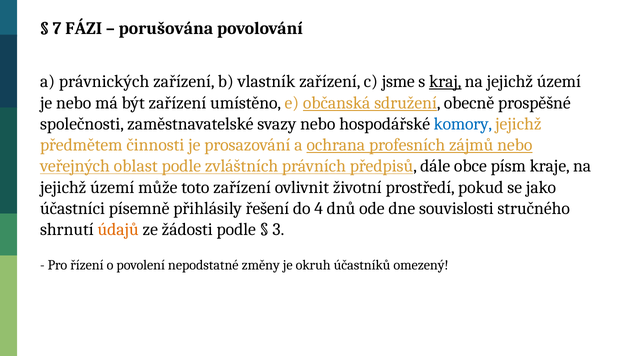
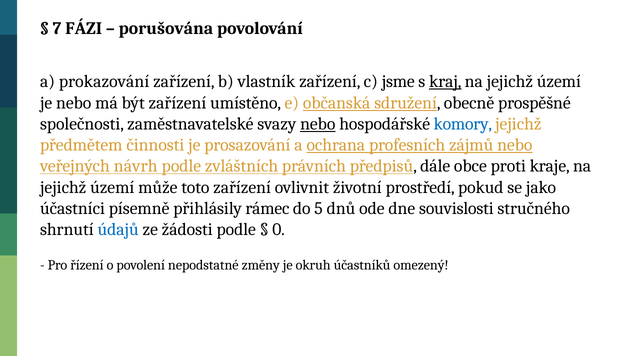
právnických: právnických -> prokazování (104, 82)
nebo underline: none -> present (318, 124)
oblast: oblast -> návrh (136, 166)
písm: písm -> proti (508, 166)
řešení: řešení -> rámec (267, 208)
4: 4 -> 5 (319, 208)
údajů colour: orange -> blue (118, 230)
3: 3 -> 0 (279, 230)
